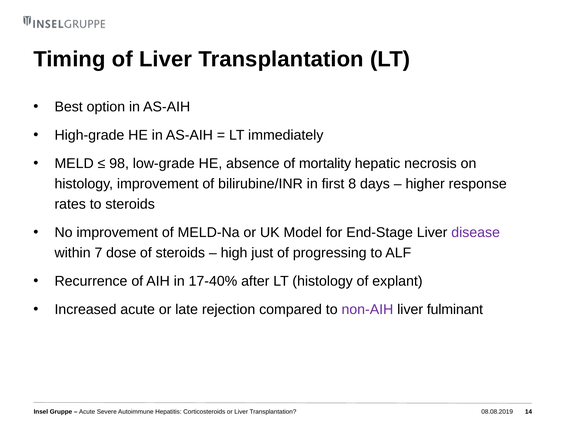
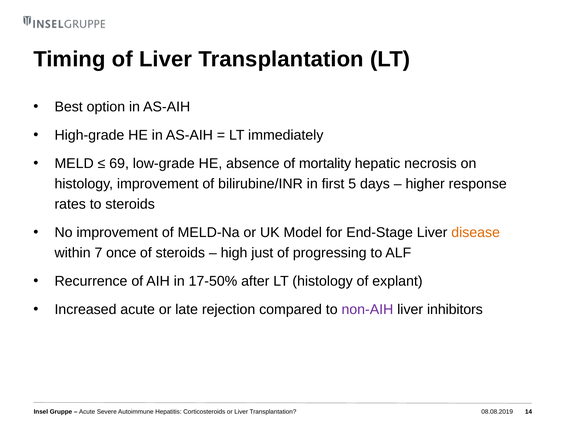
98: 98 -> 69 (119, 163)
8: 8 -> 5 (352, 184)
disease colour: purple -> orange (476, 232)
dose: dose -> once (121, 253)
17-40%: 17-40% -> 17-50% (213, 281)
fulminant: fulminant -> inhibitors (455, 309)
